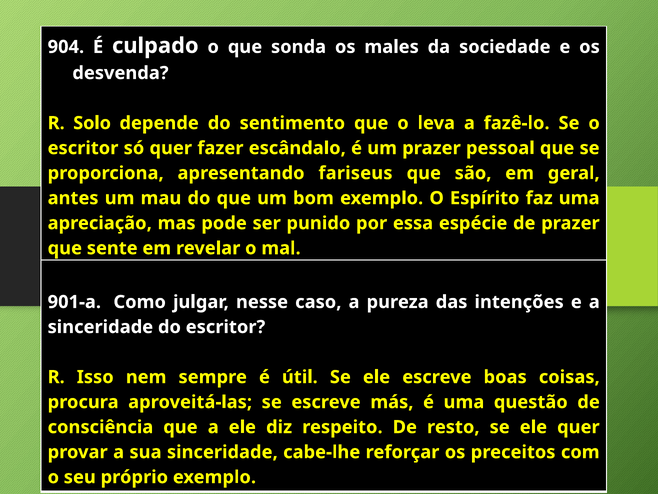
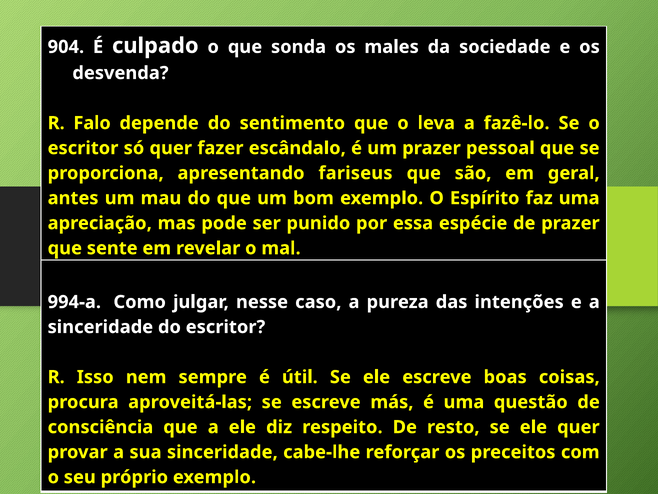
Solo: Solo -> Falo (92, 123)
901-a: 901-a -> 994-a (74, 302)
